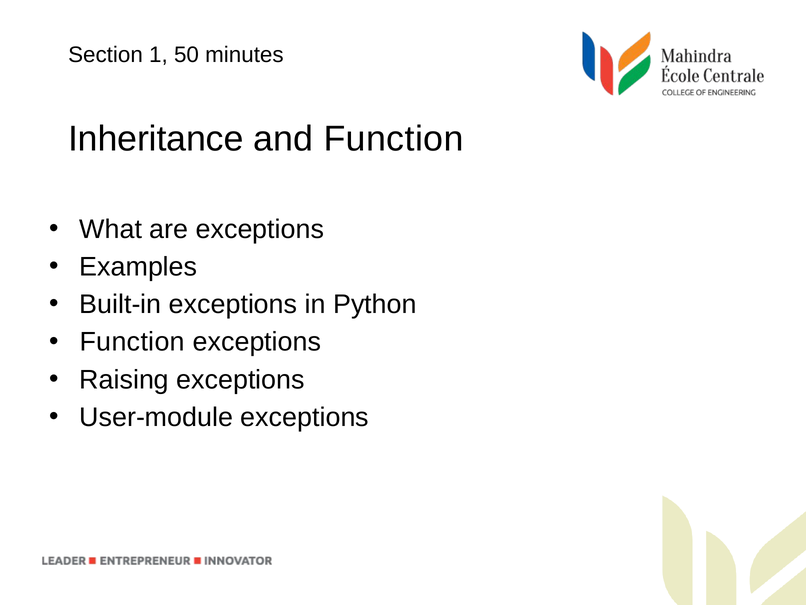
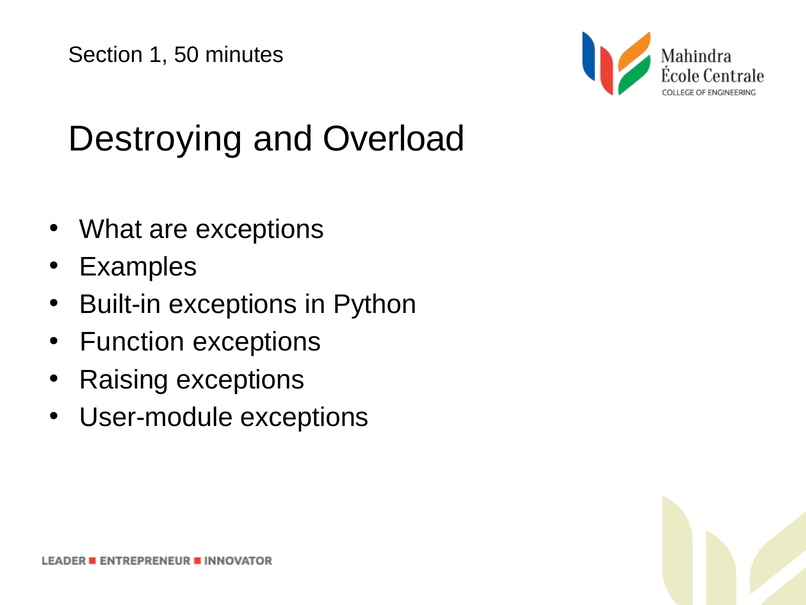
Inheritance: Inheritance -> Destroying (156, 139)
and Function: Function -> Overload (394, 139)
